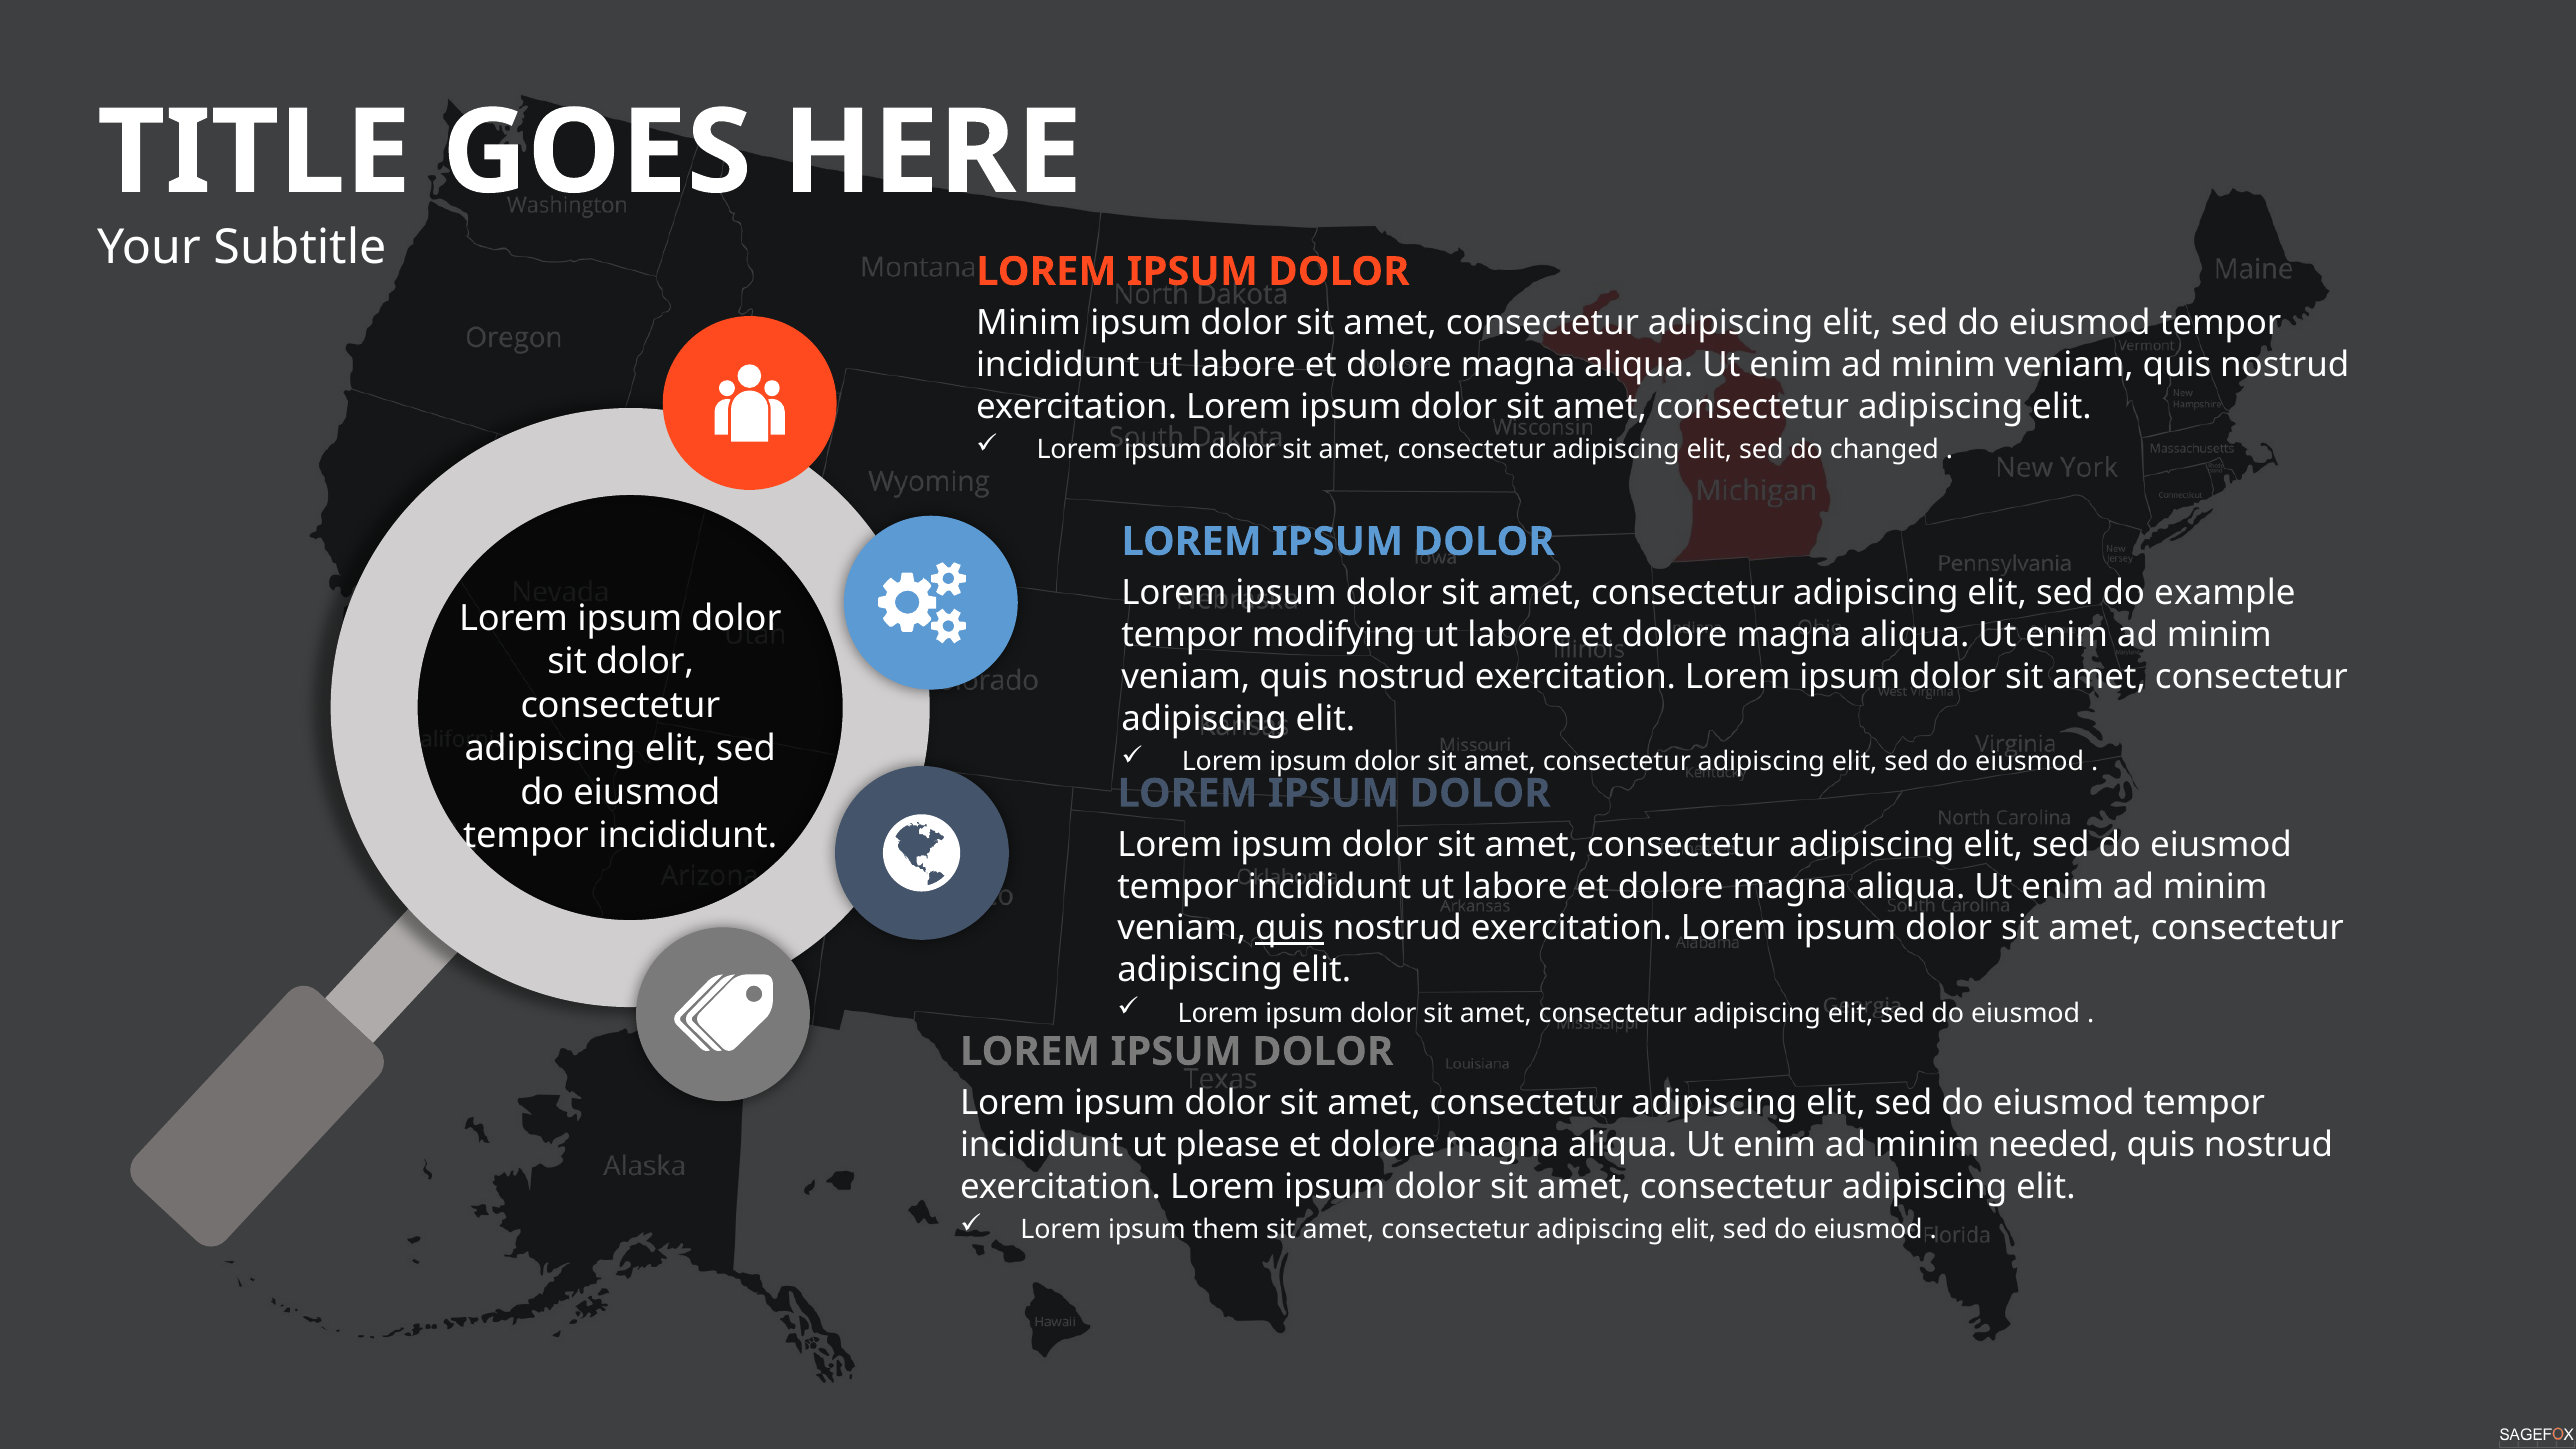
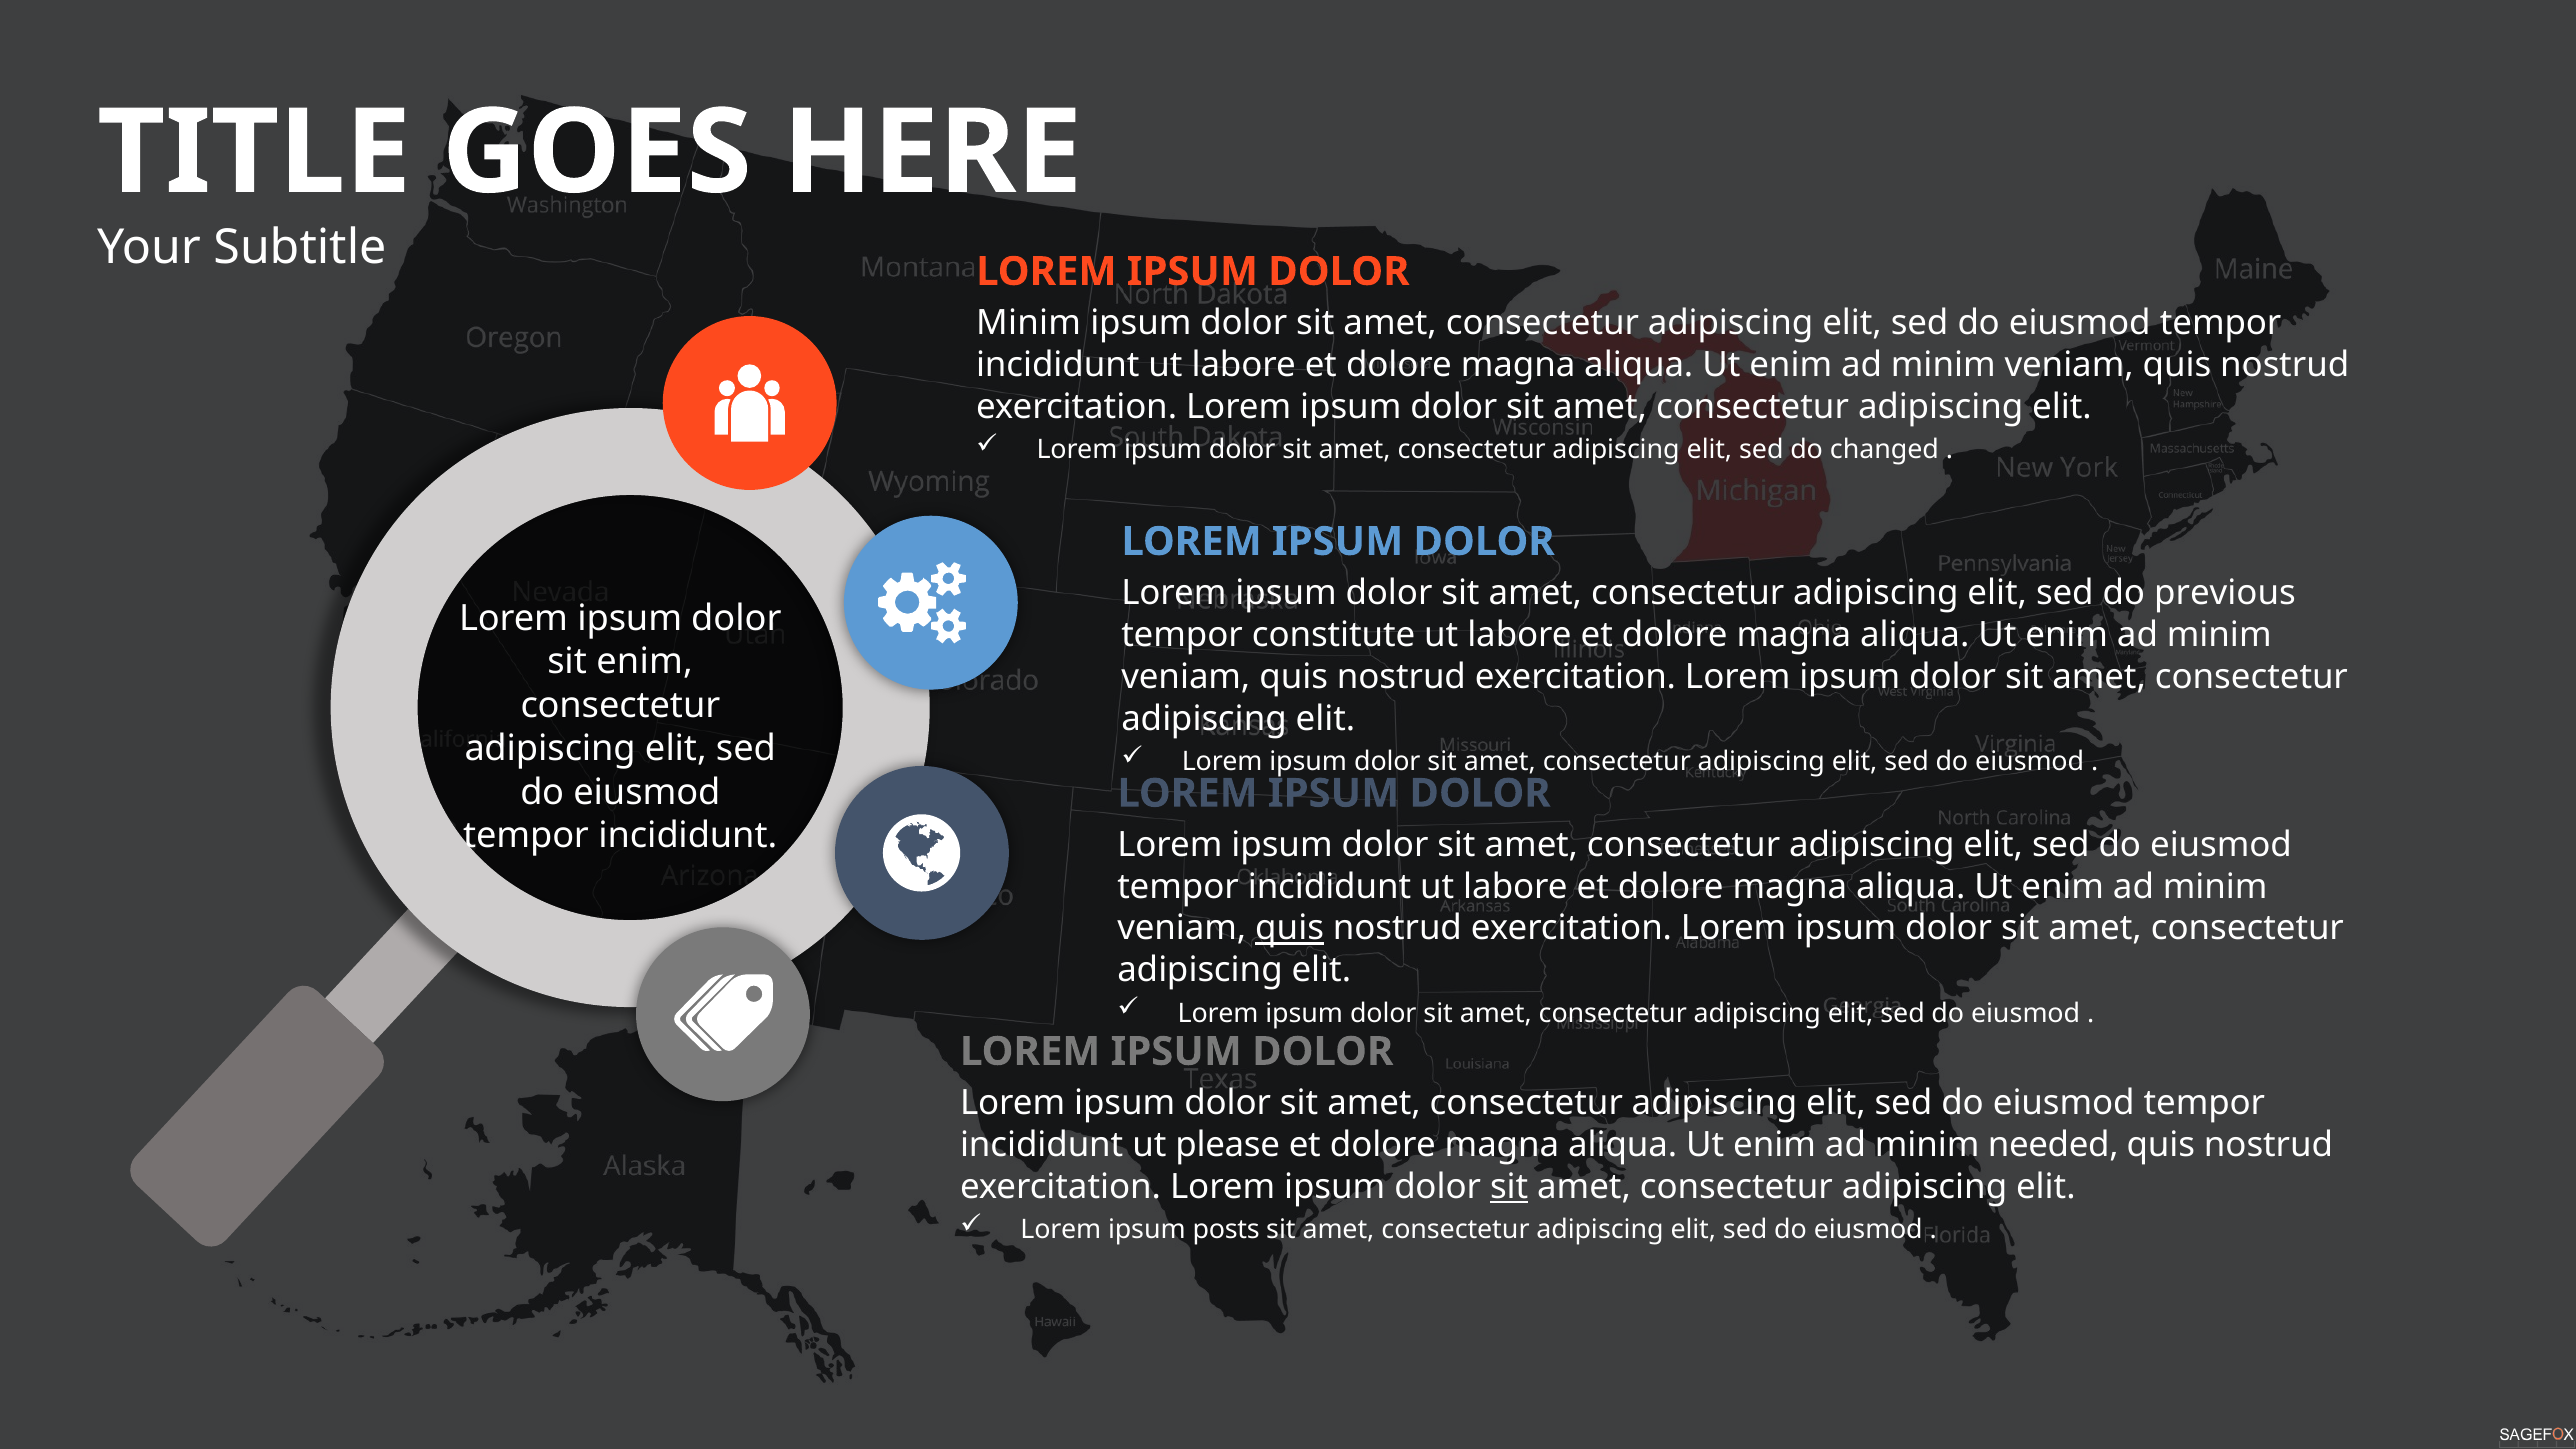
example: example -> previous (2225, 593)
modifying: modifying -> constitute (1334, 635)
sit dolor: dolor -> enim (645, 662)
sit underline: none -> present (1509, 1187)
them: them -> posts (1226, 1230)
